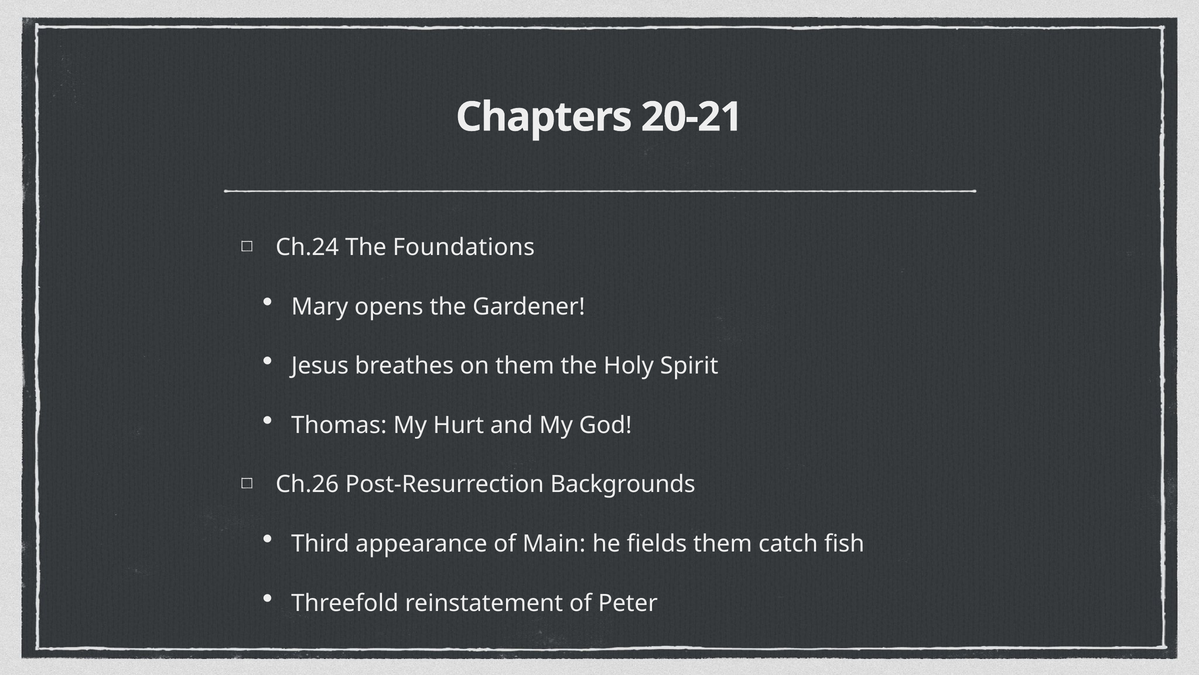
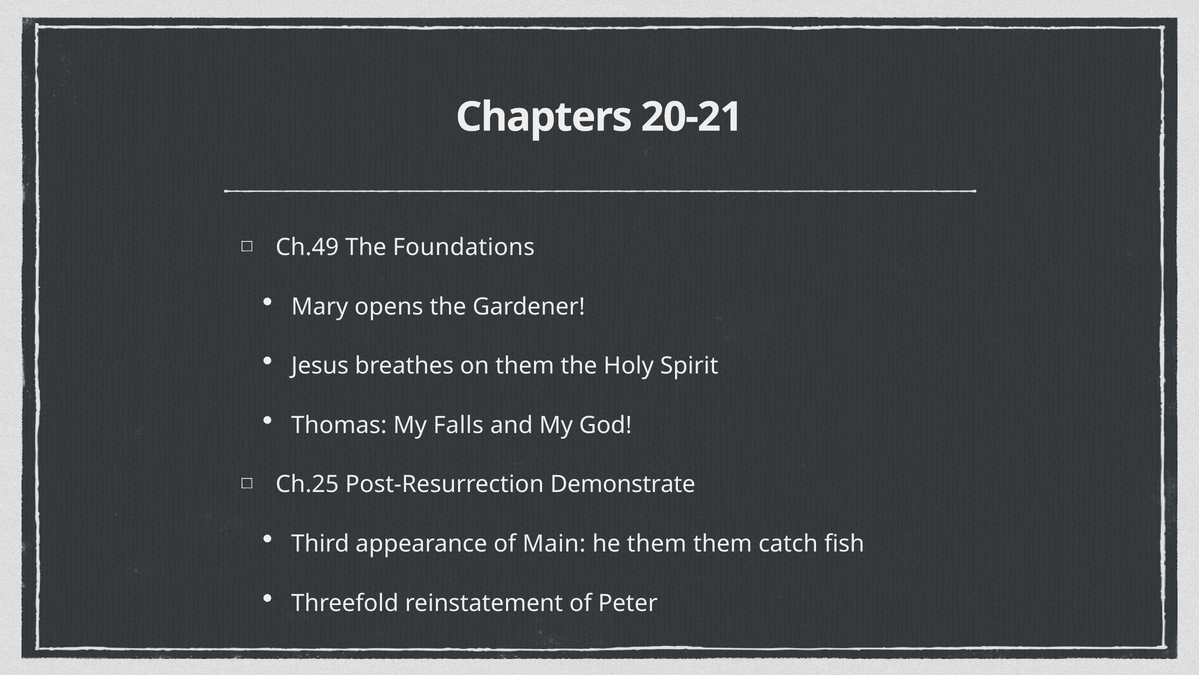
Ch.24: Ch.24 -> Ch.49 (307, 247)
Hurt: Hurt -> Falls (458, 425)
Ch.26: Ch.26 -> Ch.25 (307, 484)
Backgrounds: Backgrounds -> Demonstrate (623, 484)
he fields: fields -> them (657, 543)
